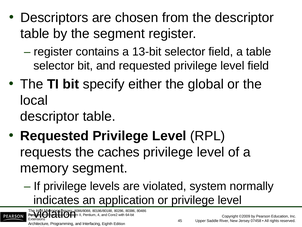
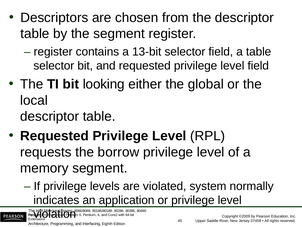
specify: specify -> looking (104, 84)
caches: caches -> borrow (119, 152)
